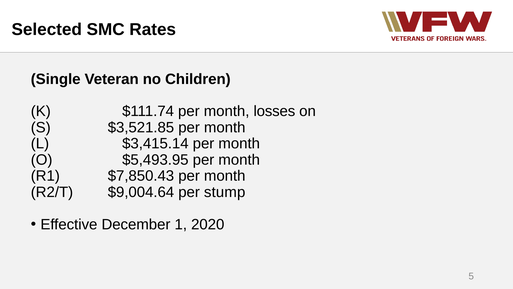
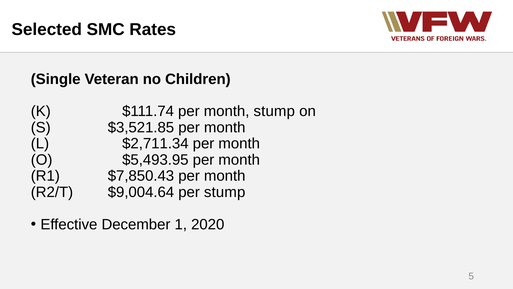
month losses: losses -> stump (274, 111)
$3,415.14: $3,415.14 -> $2,711.34 (155, 143)
